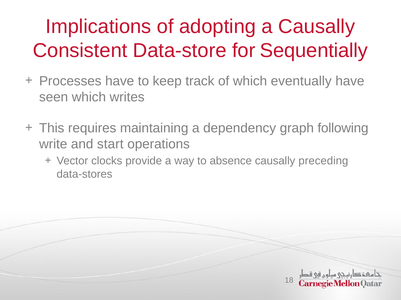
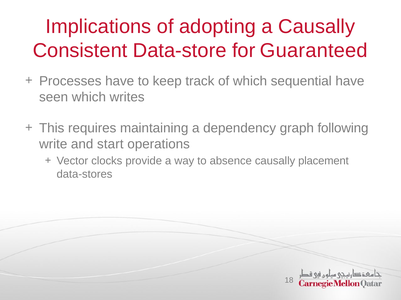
Sequentially: Sequentially -> Guaranteed (314, 51)
eventually: eventually -> sequential (301, 81)
preceding: preceding -> placement (323, 161)
